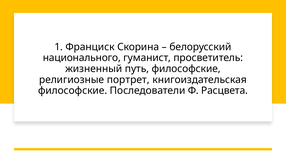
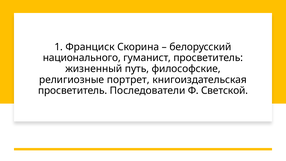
философские: философские -> просветитель (73, 91)
Расцвета: Расцвета -> Светской (225, 91)
